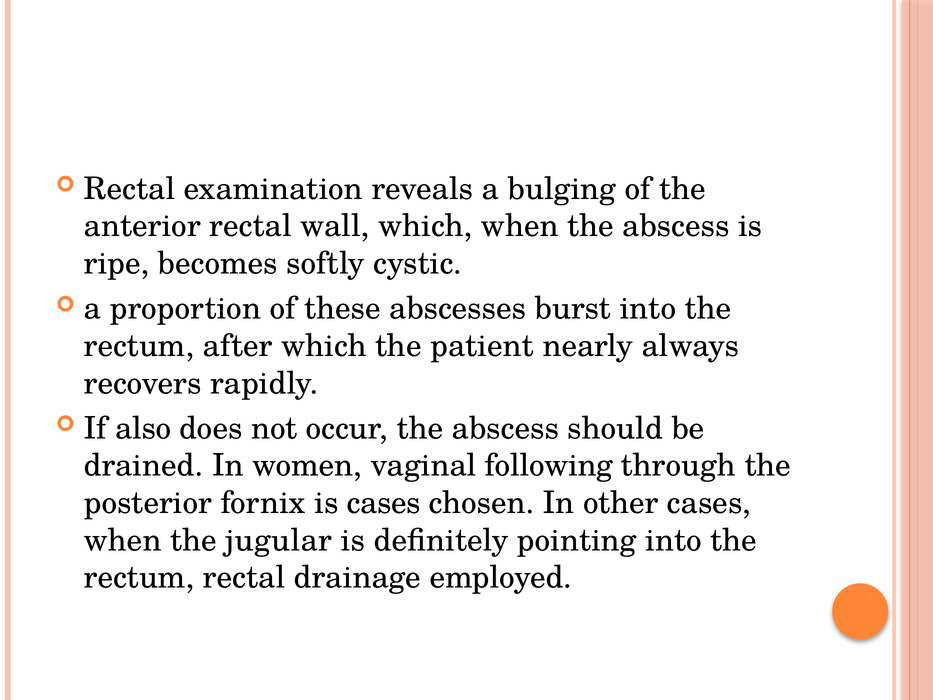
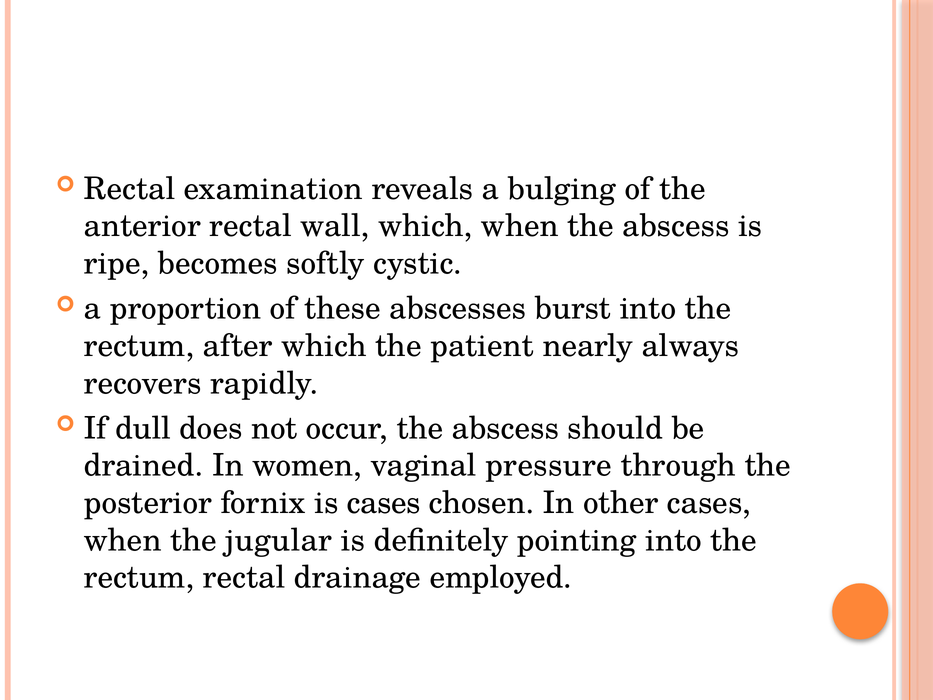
also: also -> dull (143, 428)
following: following -> pressure (549, 466)
